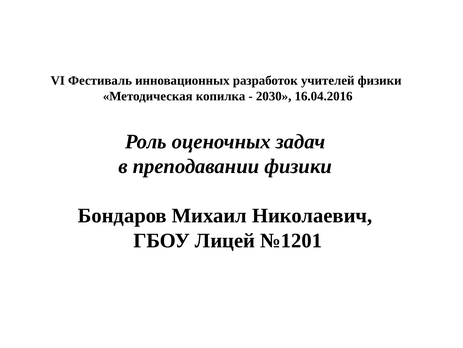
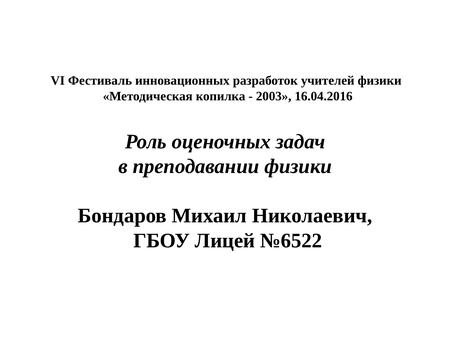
2030: 2030 -> 2003 (274, 96)
№1201: №1201 -> №6522 (291, 240)
